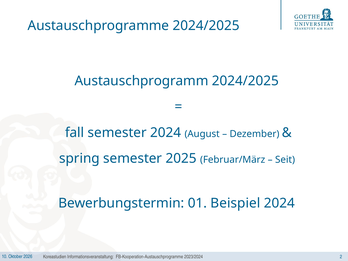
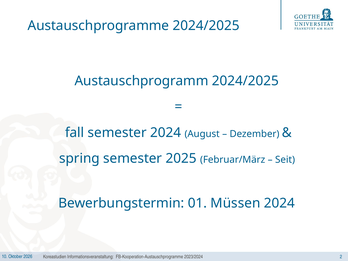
Beispiel: Beispiel -> Müssen (235, 203)
